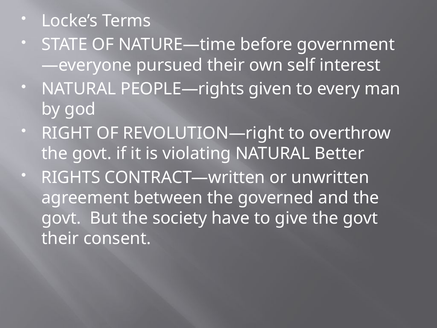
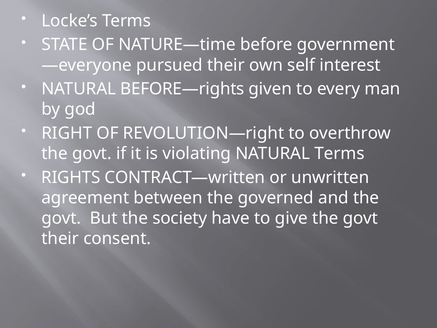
PEOPLE—rights: PEOPLE—rights -> BEFORE—rights (182, 89)
NATURAL Better: Better -> Terms (340, 153)
